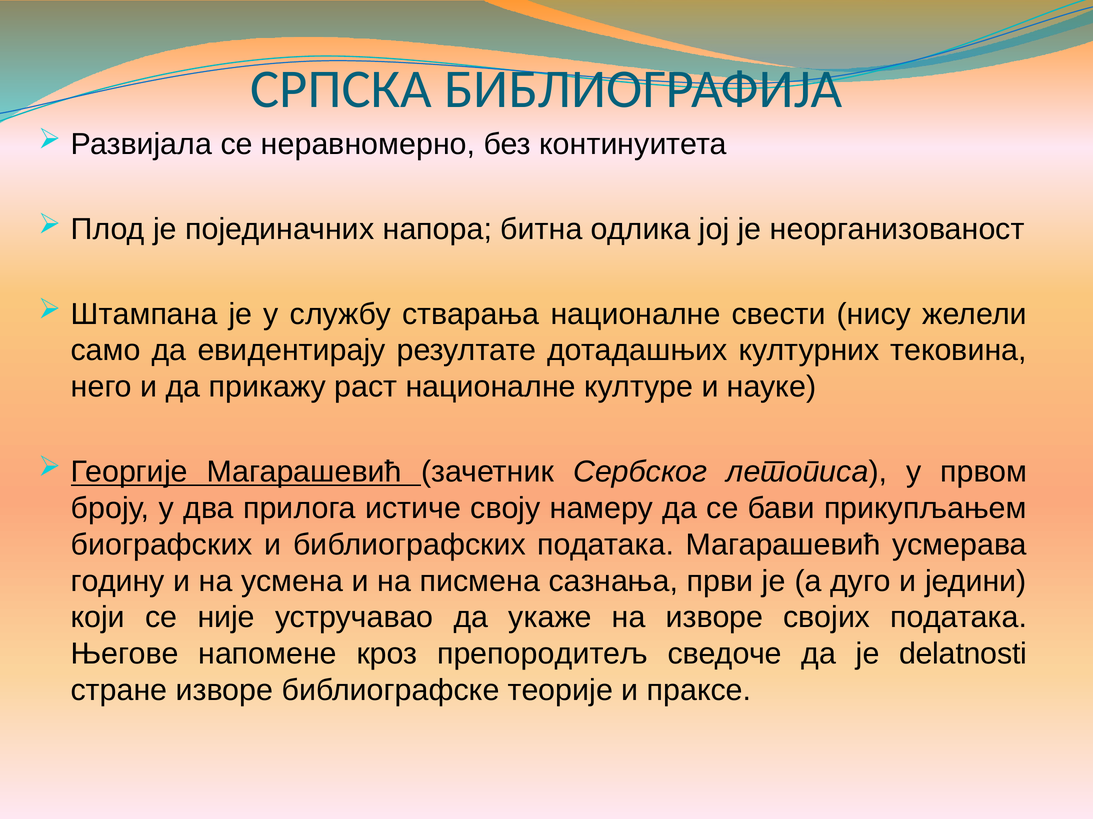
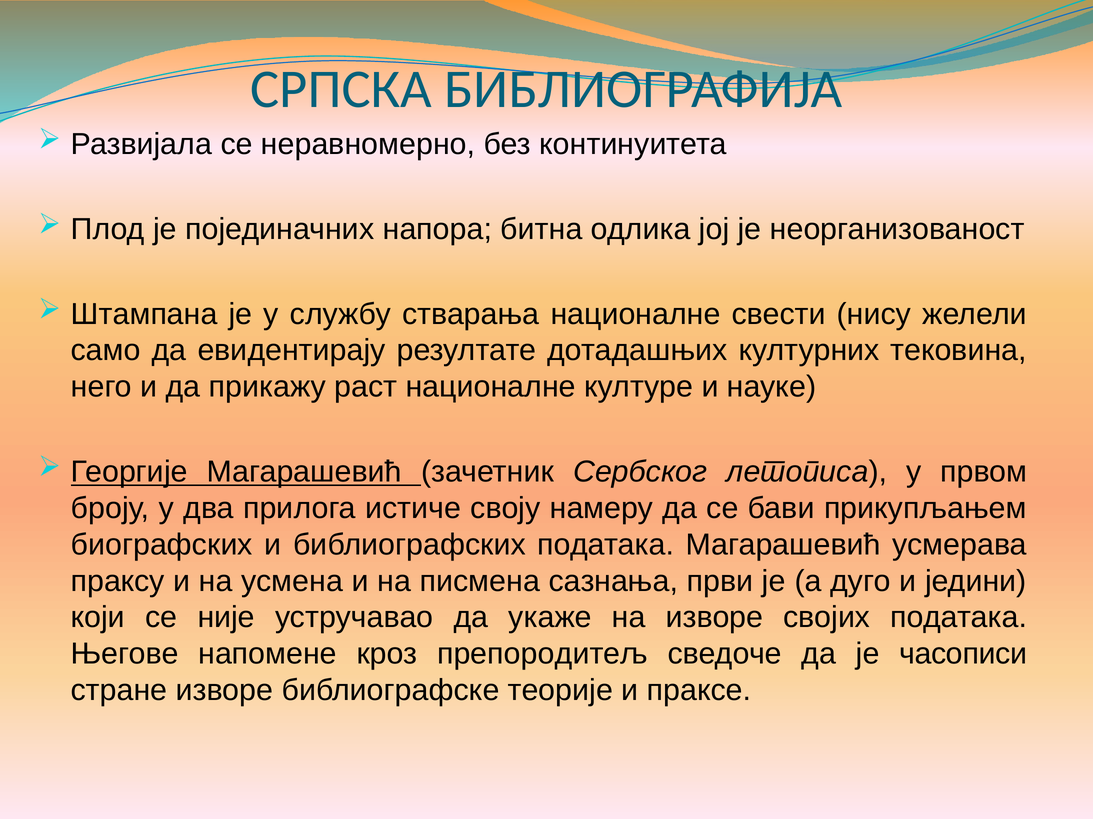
годину: годину -> праксу (118, 582)
delatnosti: delatnosti -> часописи (963, 654)
